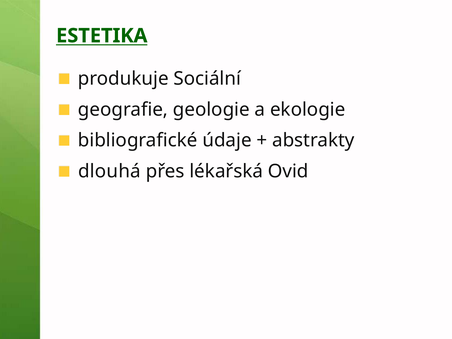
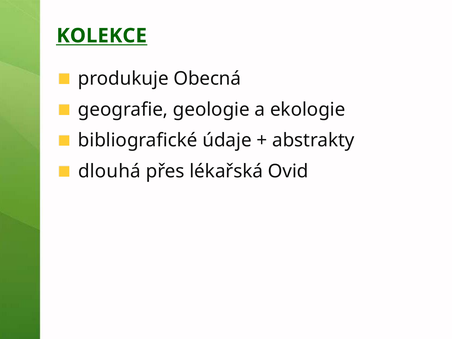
ESTETIKA: ESTETIKA -> KOLEKCE (102, 36)
Sociální: Sociální -> Obecná (207, 79)
